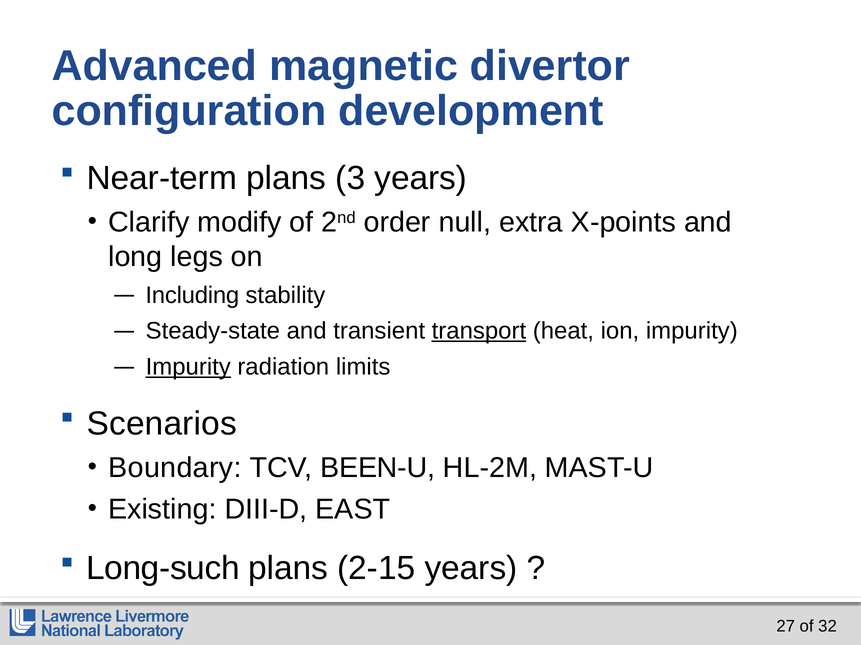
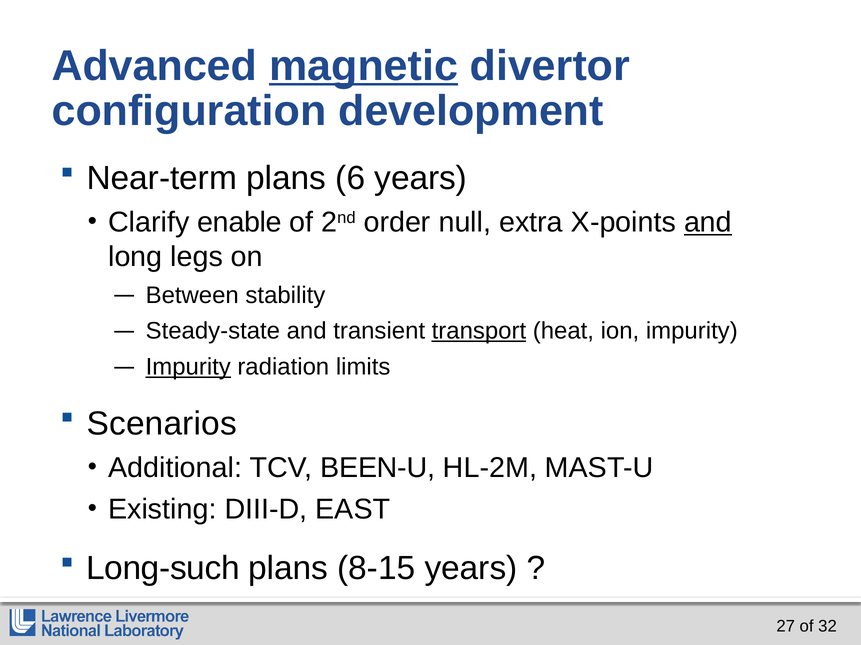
magnetic underline: none -> present (364, 66)
3: 3 -> 6 (350, 179)
modify: modify -> enable (240, 223)
and underline: none -> present (708, 223)
Including: Including -> Between (192, 296)
Boundary: Boundary -> Additional (175, 468)
2-15: 2-15 -> 8-15 (376, 569)
